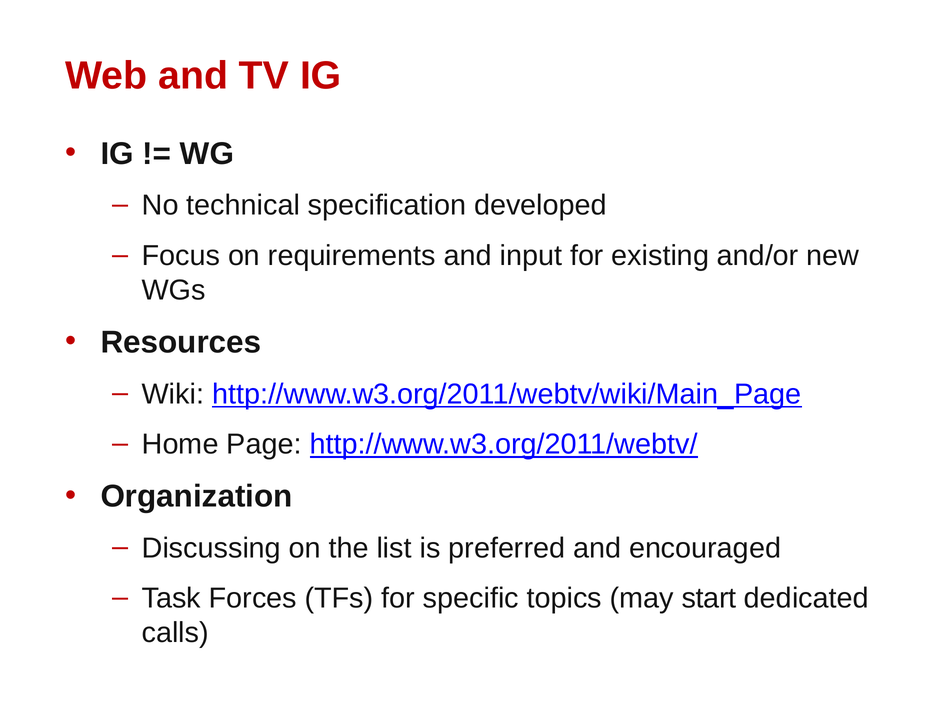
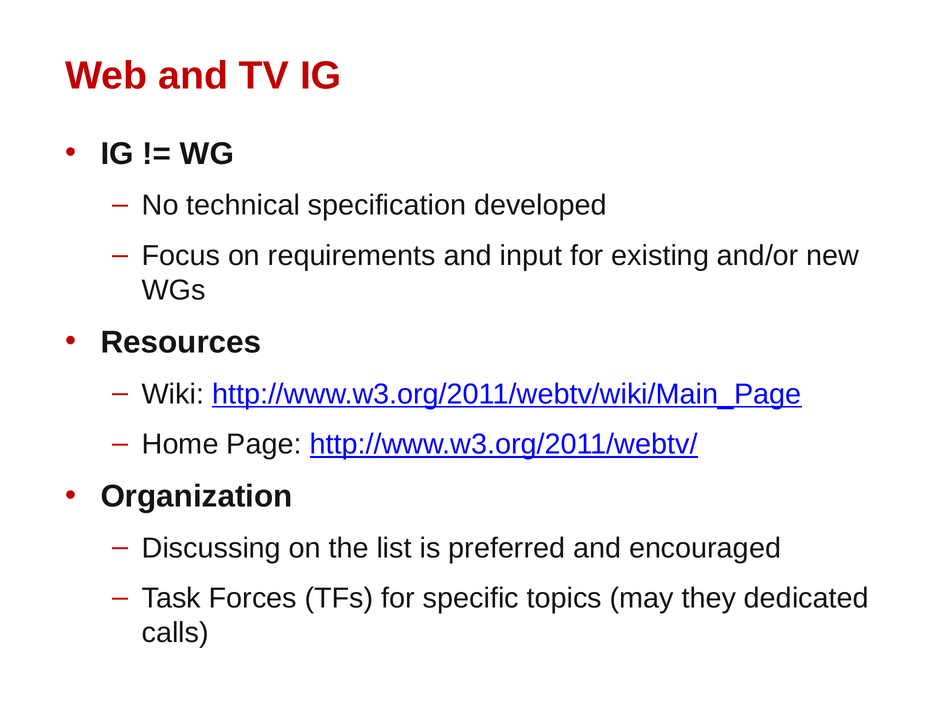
start: start -> they (709, 598)
